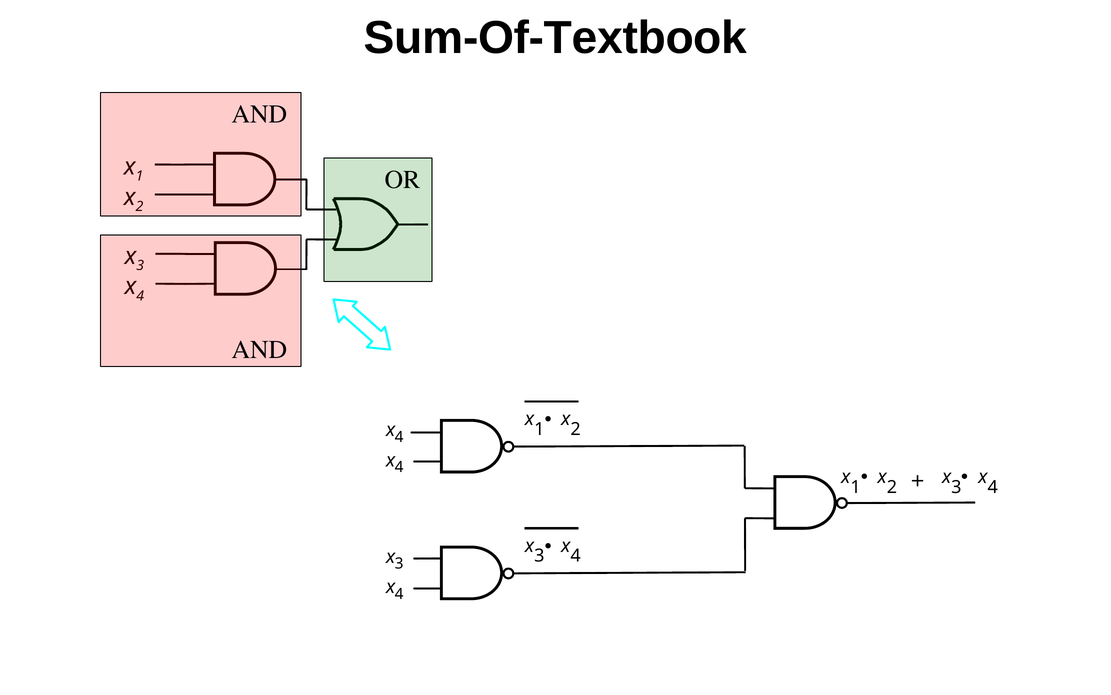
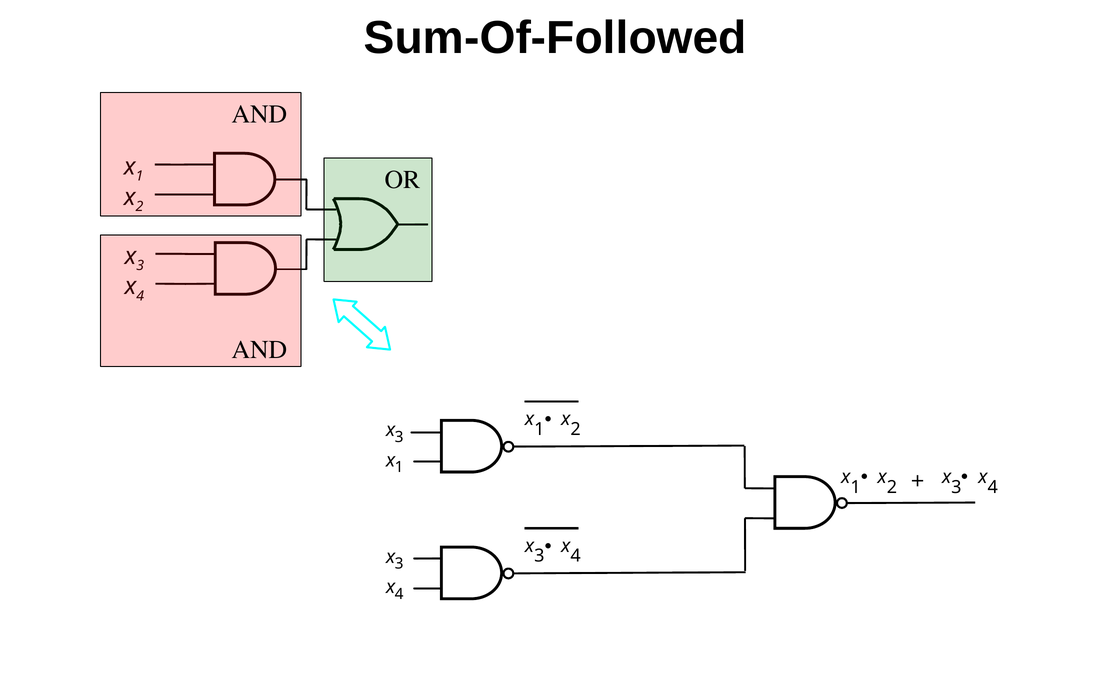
Sum-Of-Textbook: Sum-Of-Textbook -> Sum-Of-Followed (555, 38)
4: 4 -> 3 (399, 437)
4: 4 -> 1 (399, 467)
